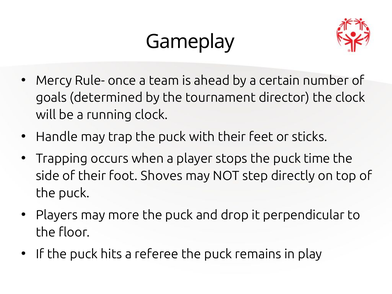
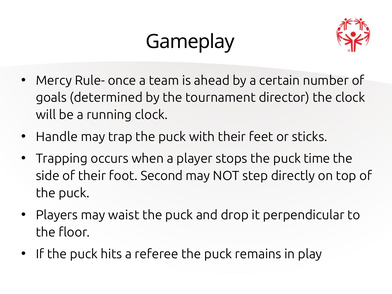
Shoves: Shoves -> Second (162, 176)
more: more -> waist (124, 215)
